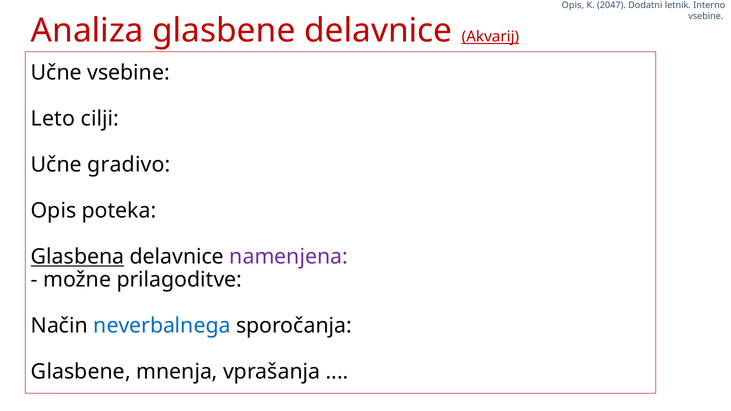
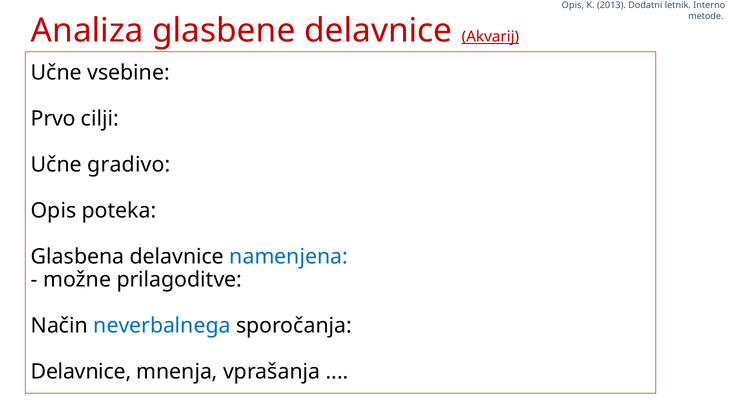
2047: 2047 -> 2013 (611, 5)
vsebine: vsebine -> metode (706, 16)
Leto: Leto -> Prvo (53, 119)
Glasbena underline: present -> none (78, 257)
namenjena colour: purple -> blue (289, 257)
Glasbene: Glasbene -> Delavnice (81, 372)
